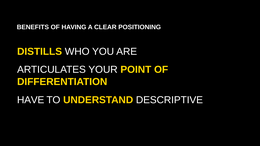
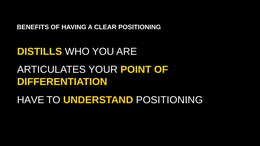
UNDERSTAND DESCRIPTIVE: DESCRIPTIVE -> POSITIONING (169, 100)
